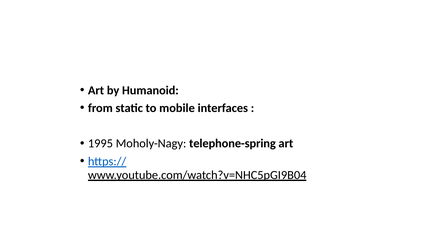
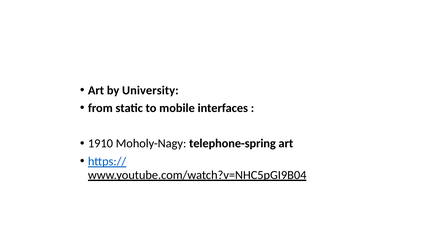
Humanoid: Humanoid -> University (150, 91)
1995: 1995 -> 1910 (100, 144)
